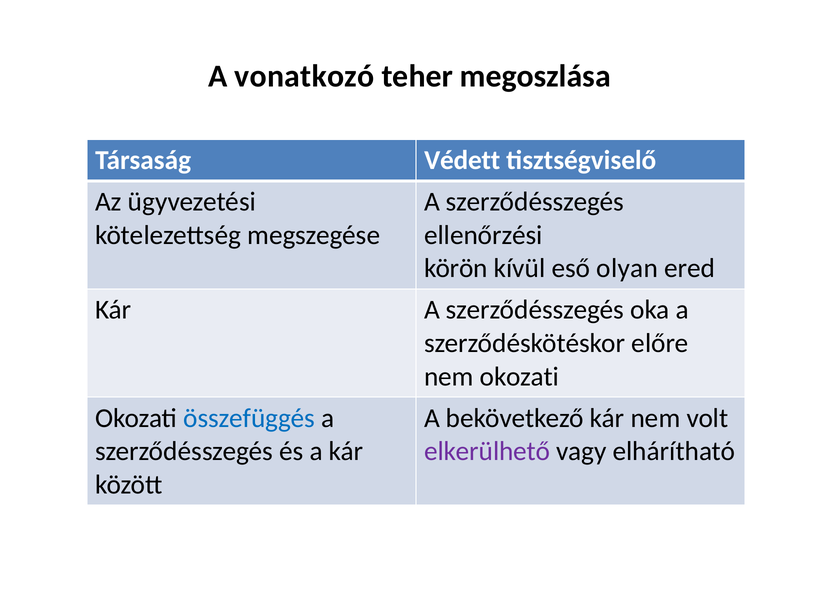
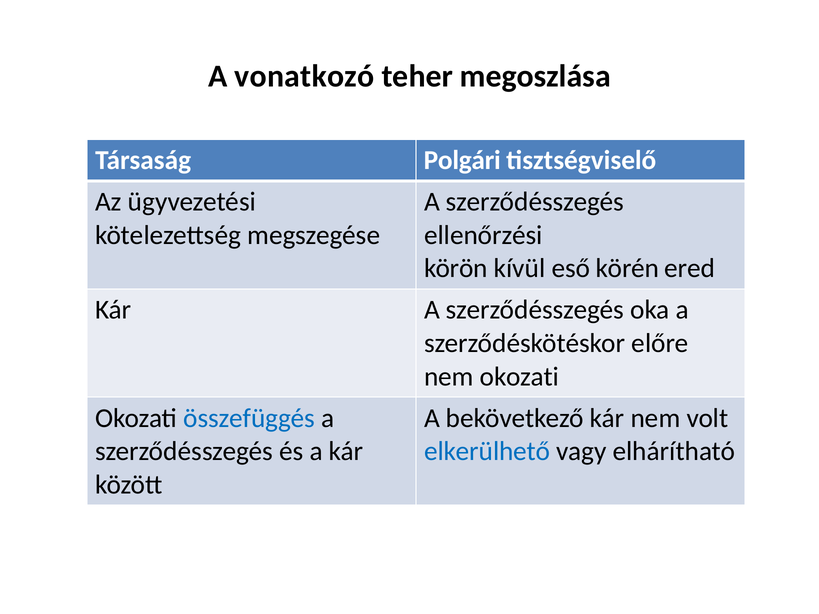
Védett: Védett -> Polgári (462, 160)
olyan: olyan -> körén (627, 269)
elkerülhető colour: purple -> blue (487, 452)
